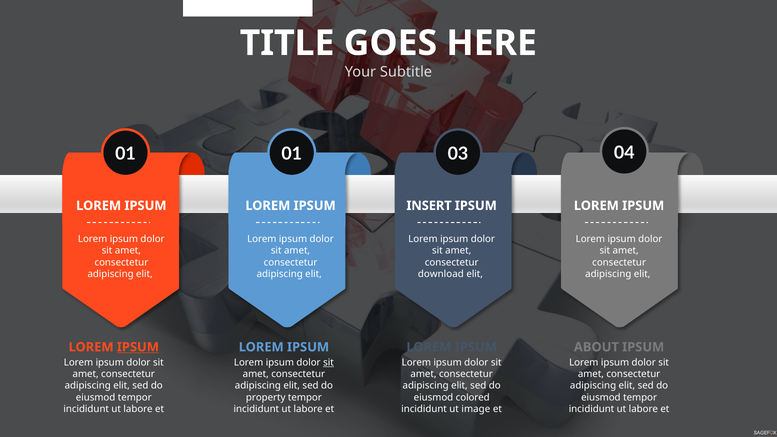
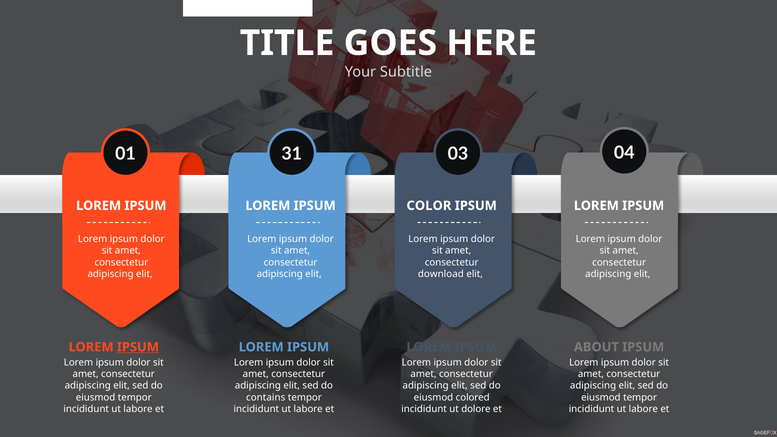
01 01: 01 -> 31 (292, 154)
INSERT: INSERT -> COLOR (429, 206)
sit underline: present -> none (329, 362)
property: property -> contains (266, 397)
image: image -> dolore (476, 409)
